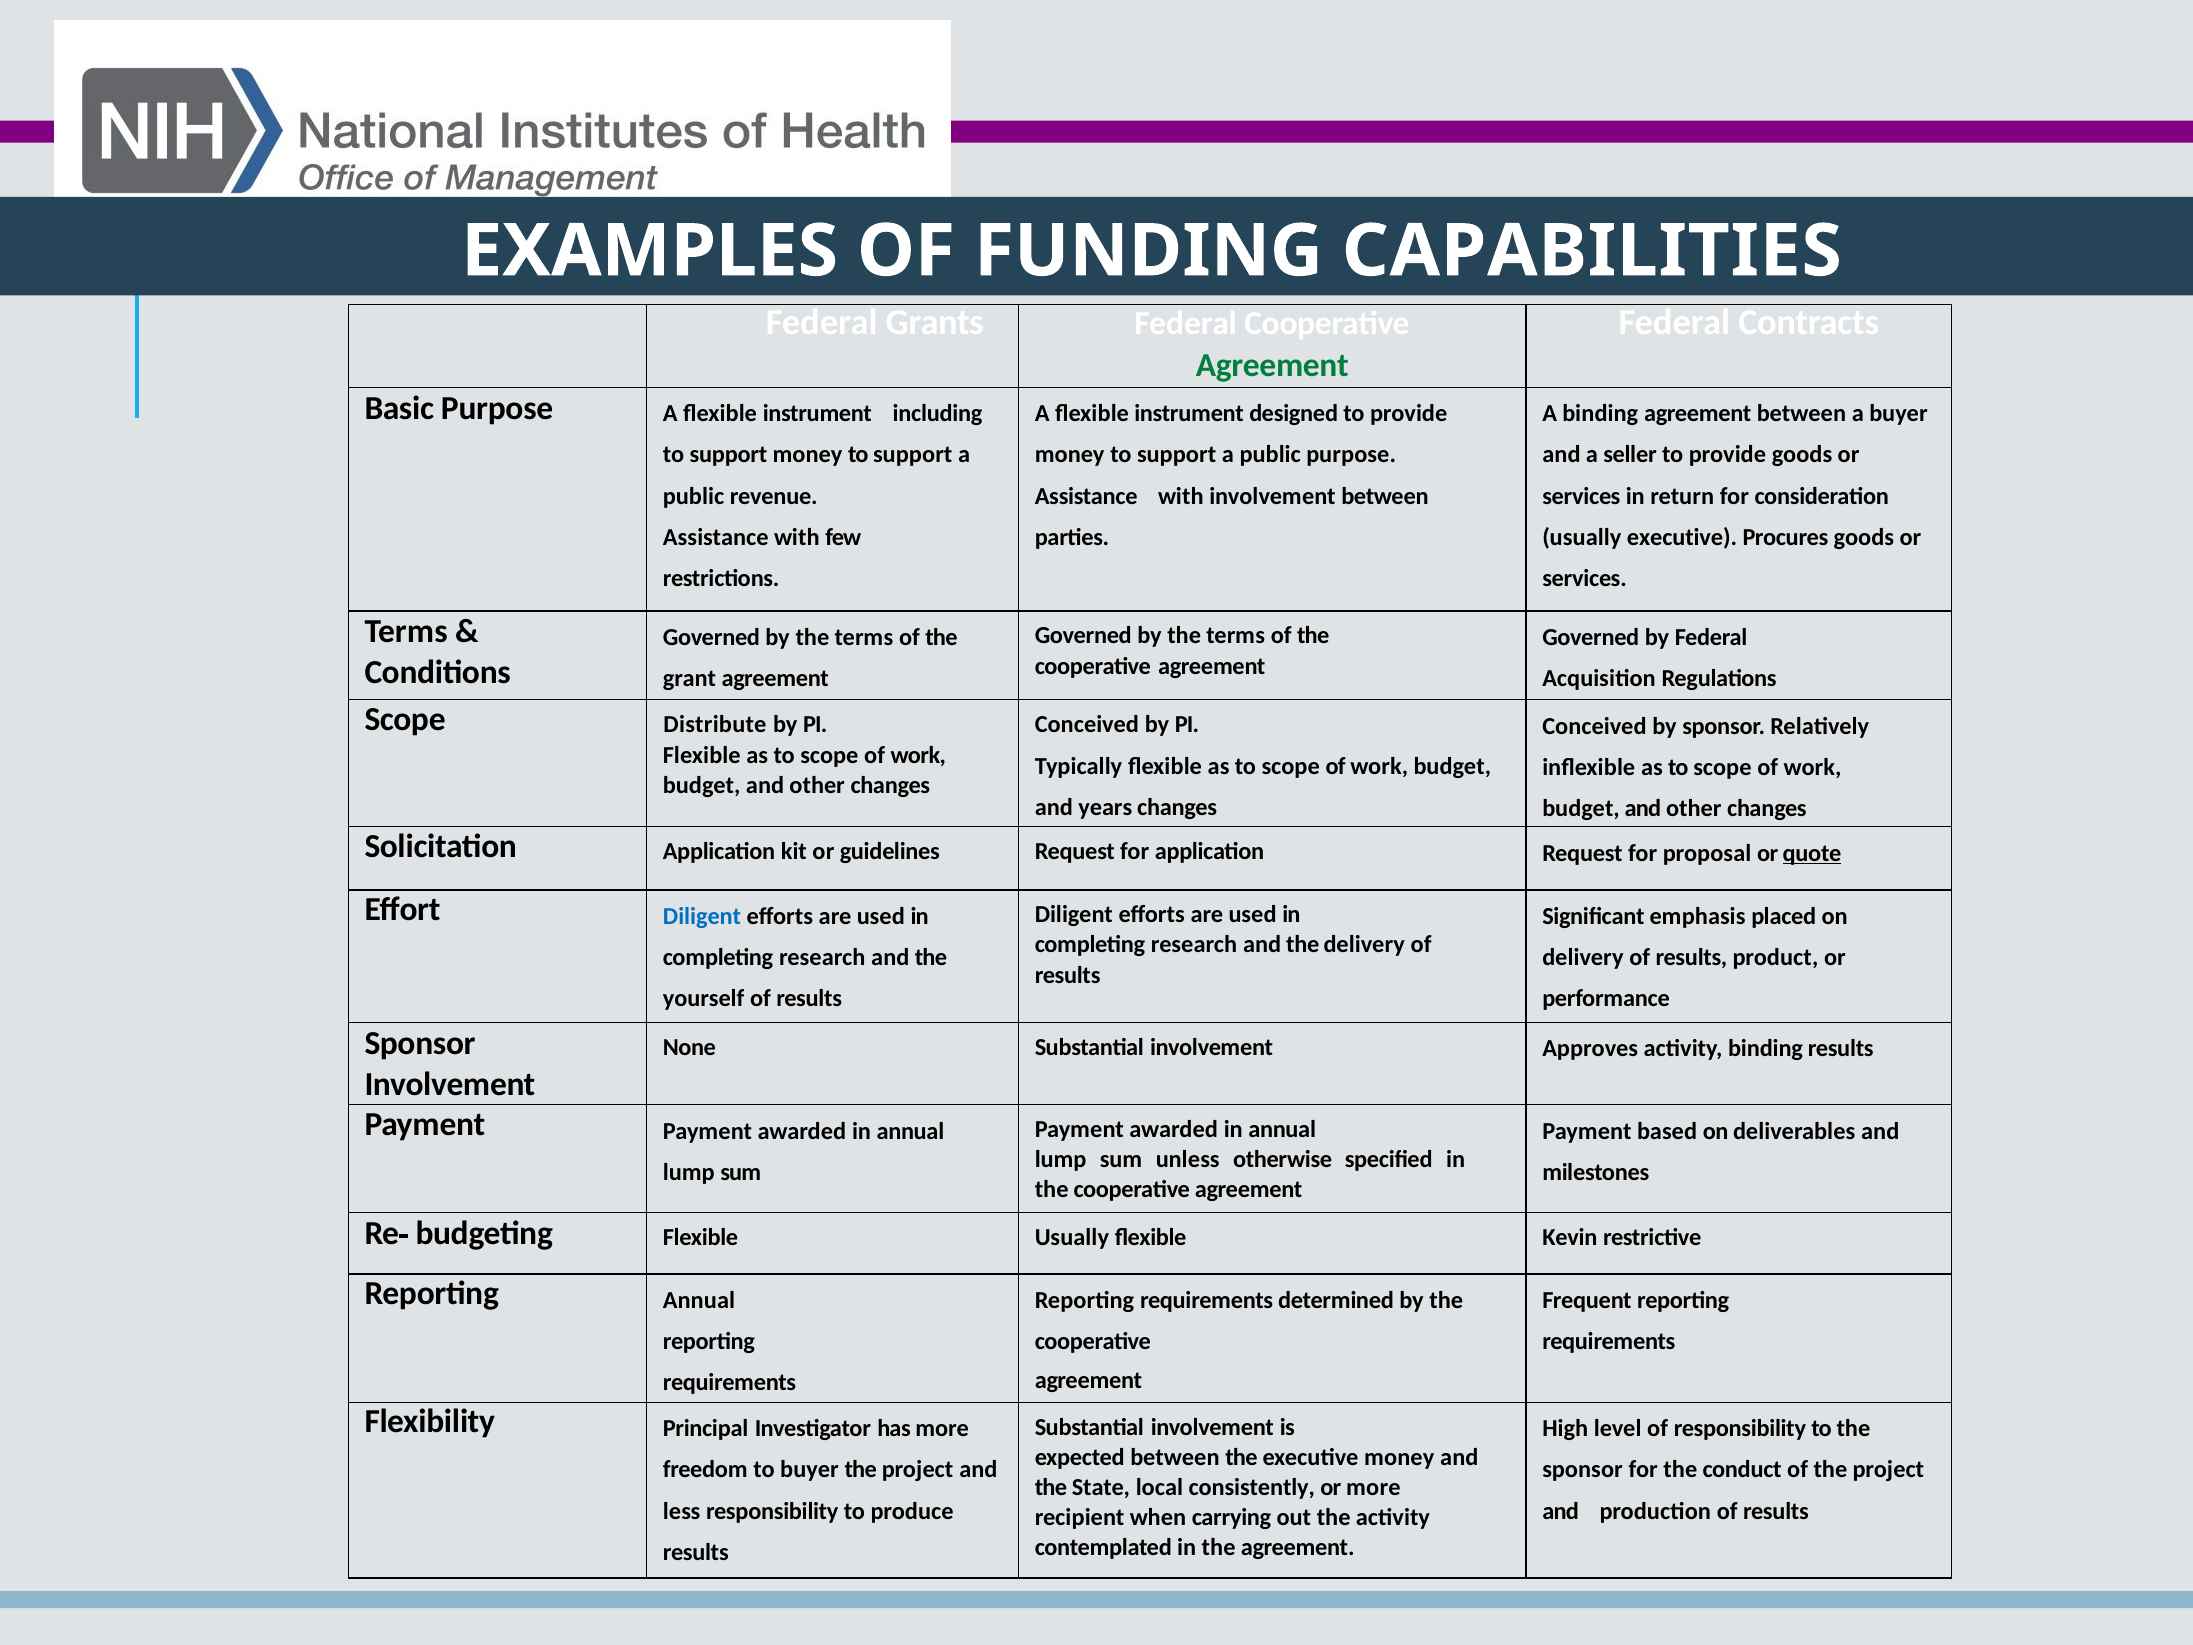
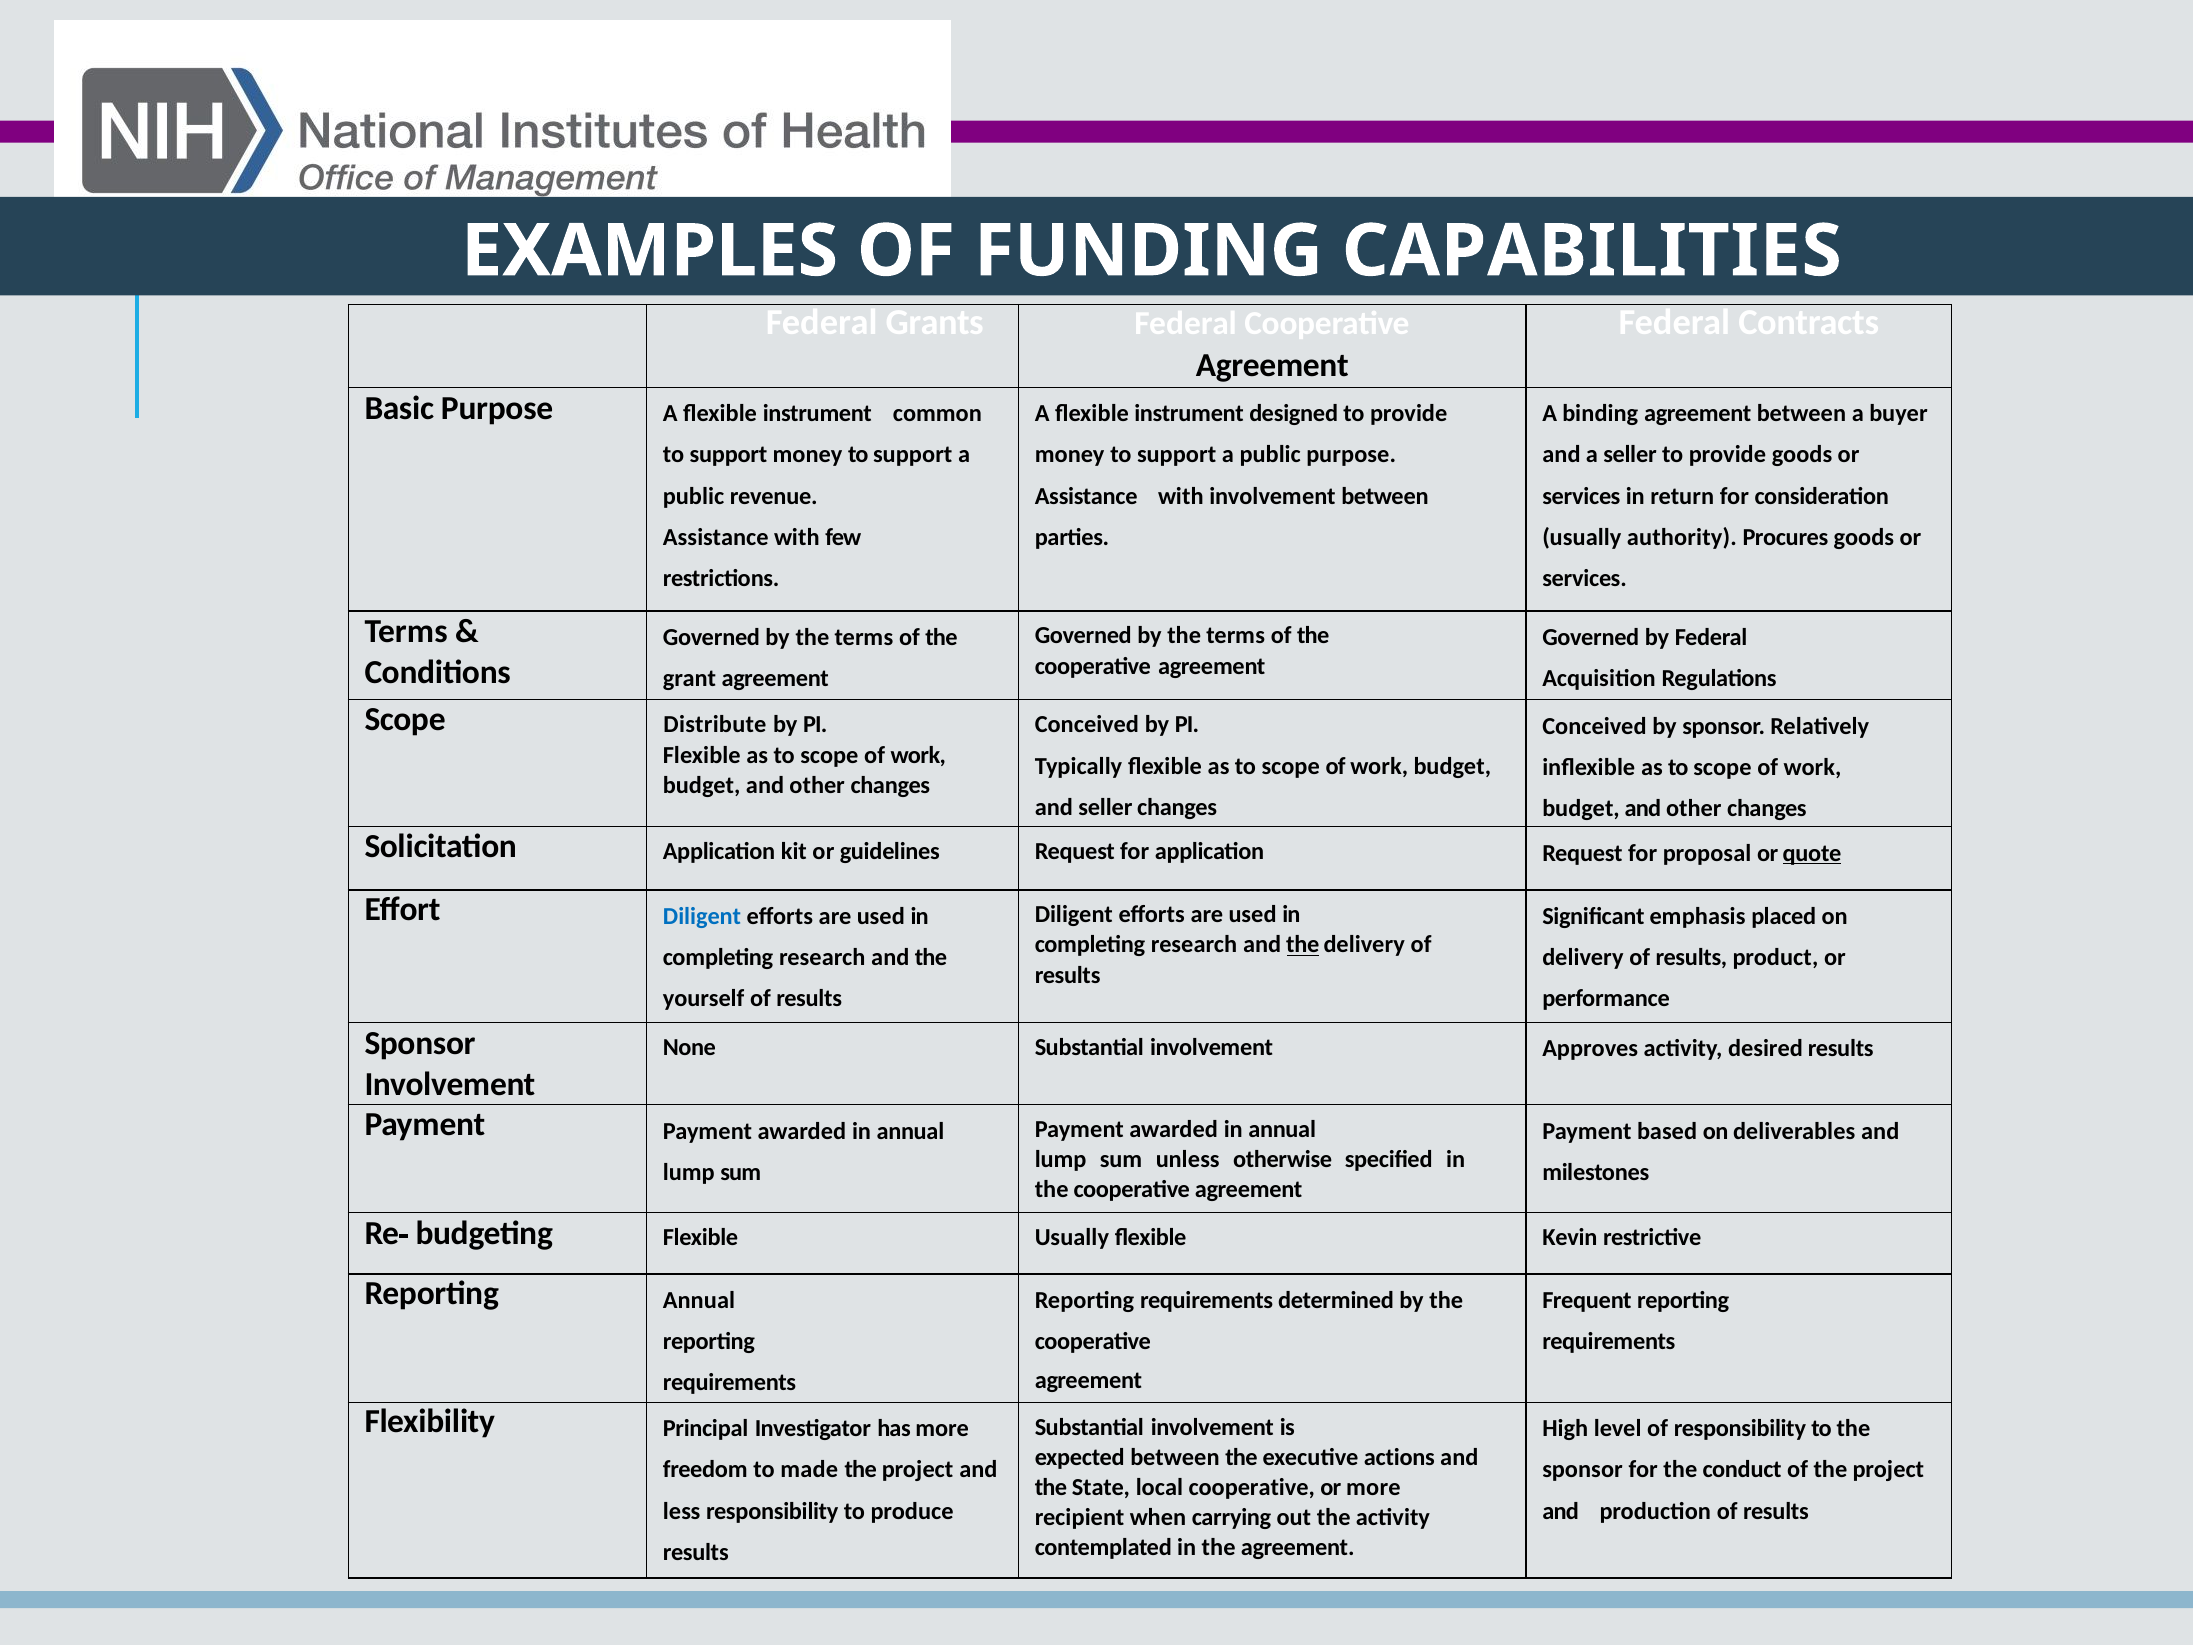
Agreement colour: green -> black (1272, 366)
including: including -> common (937, 414)
usually executive: executive -> authority (1682, 537)
and years: years -> seller (1105, 807)
the underline: none -> present (1303, 945)
activity binding: binding -> desired (1765, 1049)
executive money: money -> actions (1399, 1457)
to buyer: buyer -> made (809, 1470)
local consistently: consistently -> cooperative (1252, 1487)
